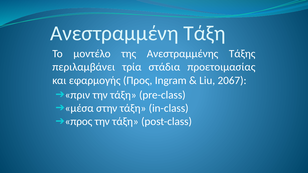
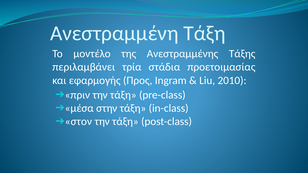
2067: 2067 -> 2010 (232, 80)
προς: προς -> στον (78, 122)
